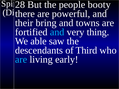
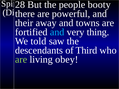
bring: bring -> away (46, 23)
able: able -> told (38, 41)
are colour: light blue -> light green (21, 60)
early: early -> obey (67, 60)
